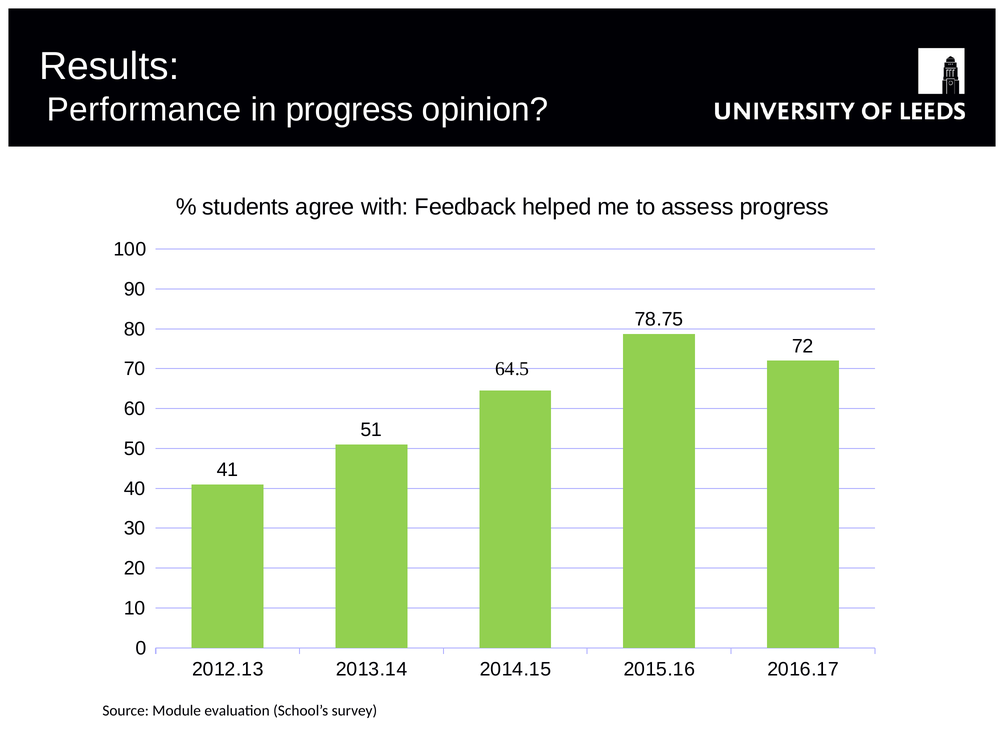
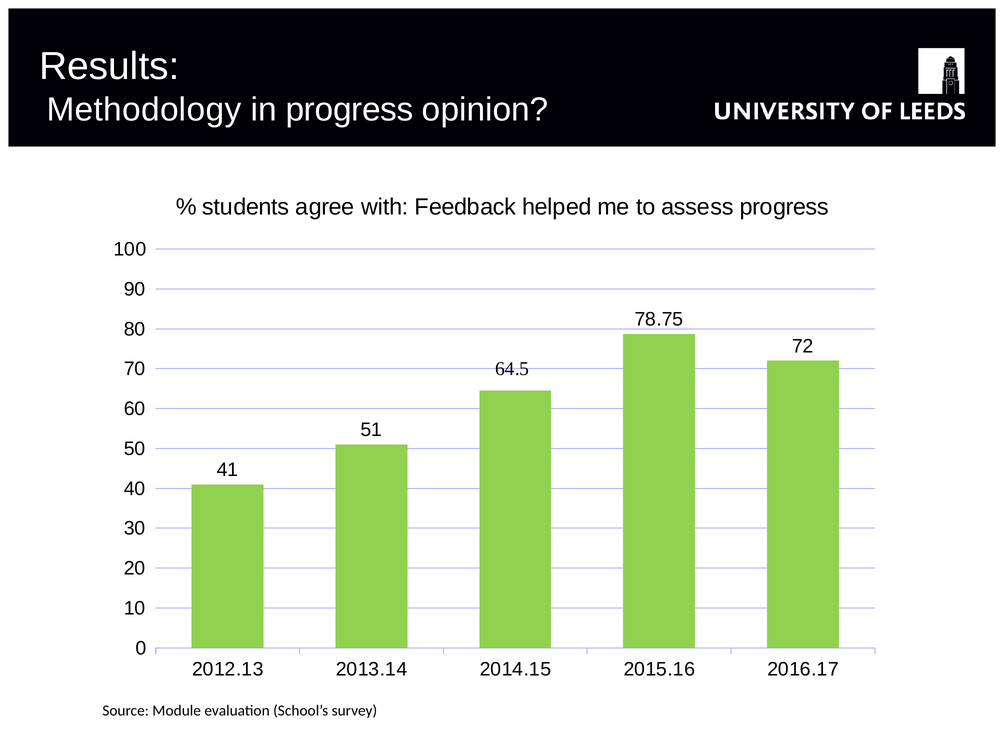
Performance: Performance -> Methodology (144, 110)
